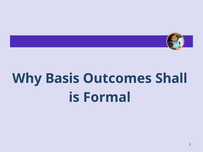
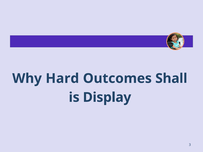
Basis: Basis -> Hard (62, 79)
Formal: Formal -> Display (107, 97)
